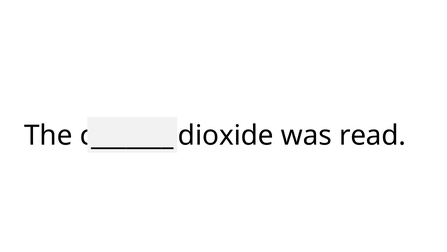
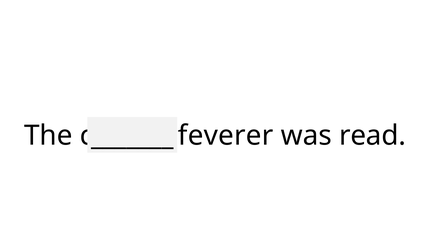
dioxide: dioxide -> feverer (226, 135)
